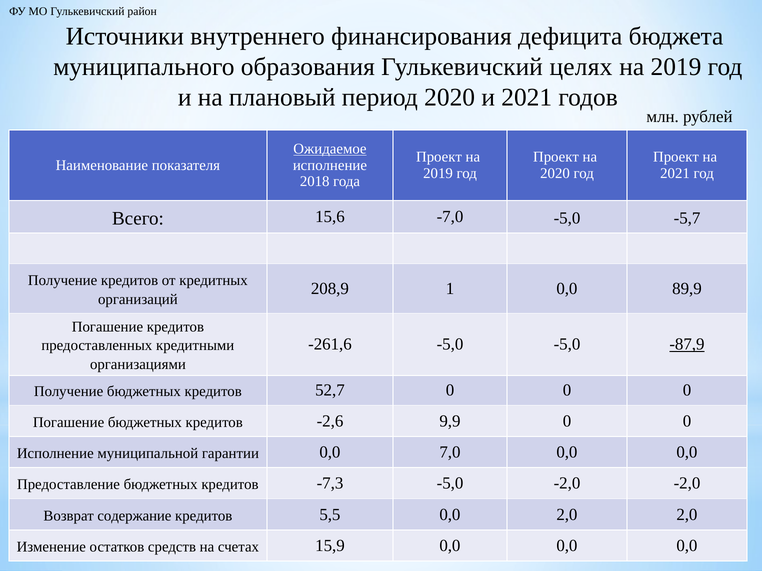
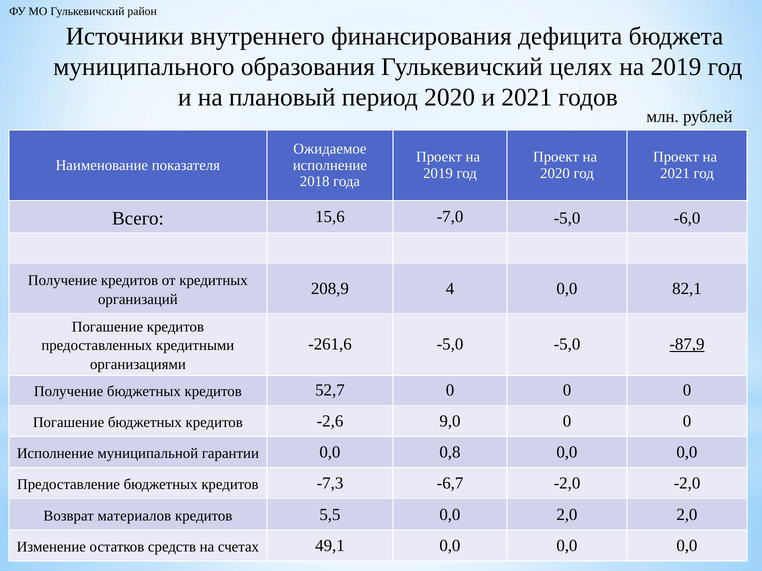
Ожидаемое underline: present -> none (330, 149)
-5,7: -5,7 -> -6,0 (687, 218)
1: 1 -> 4 (450, 289)
89,9: 89,9 -> 82,1 (687, 289)
9,9: 9,9 -> 9,0 (450, 421)
7,0: 7,0 -> 0,8 (450, 453)
-7,3 -5,0: -5,0 -> -6,7 (450, 484)
содержание: содержание -> материалов (134, 516)
15,9: 15,9 -> 49,1 (330, 546)
